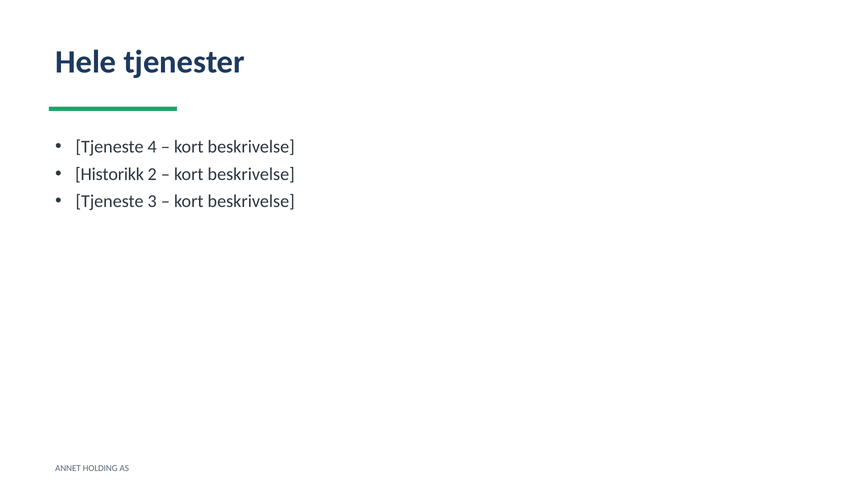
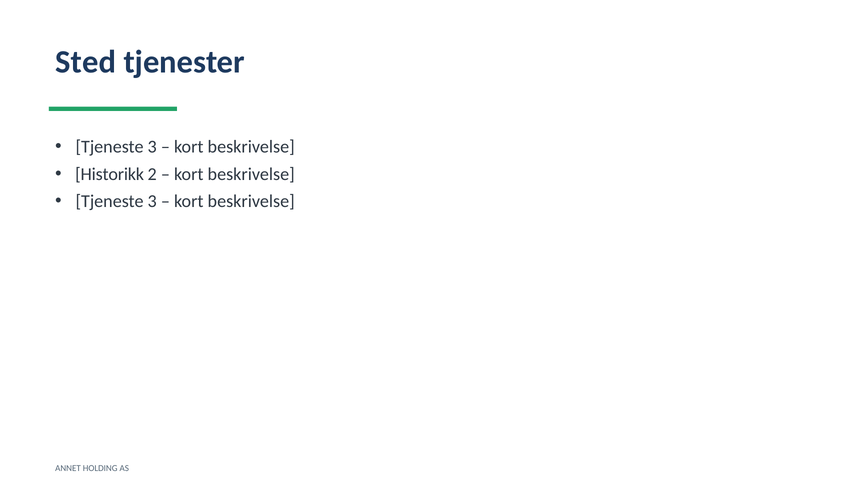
Hele: Hele -> Sted (86, 62)
4: 4 -> 3 (152, 147)
